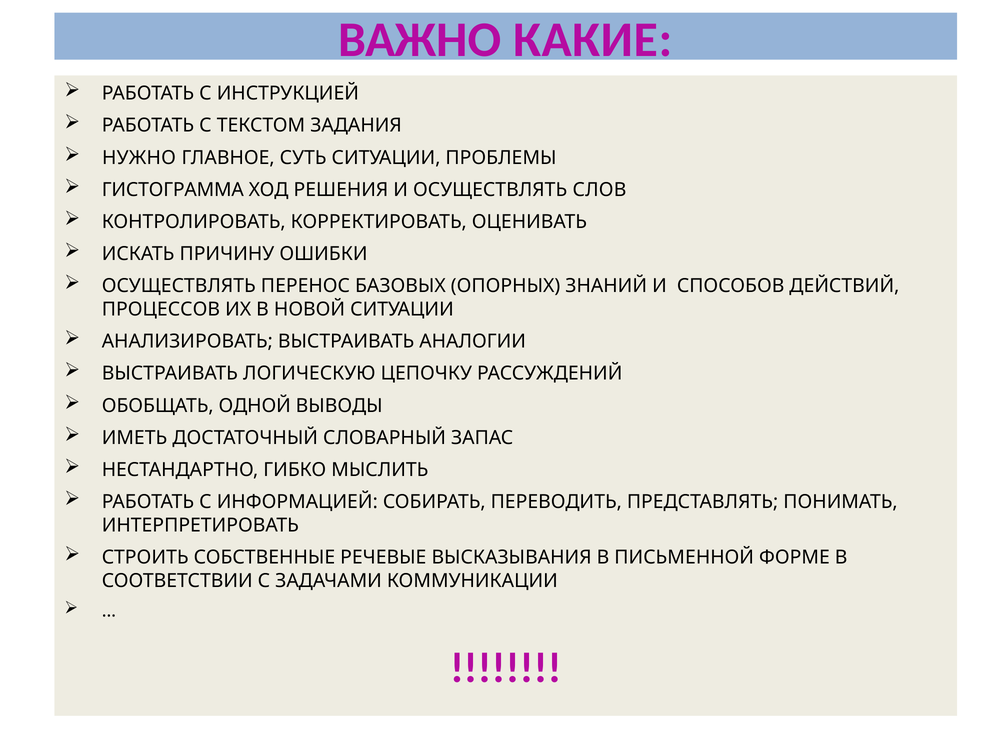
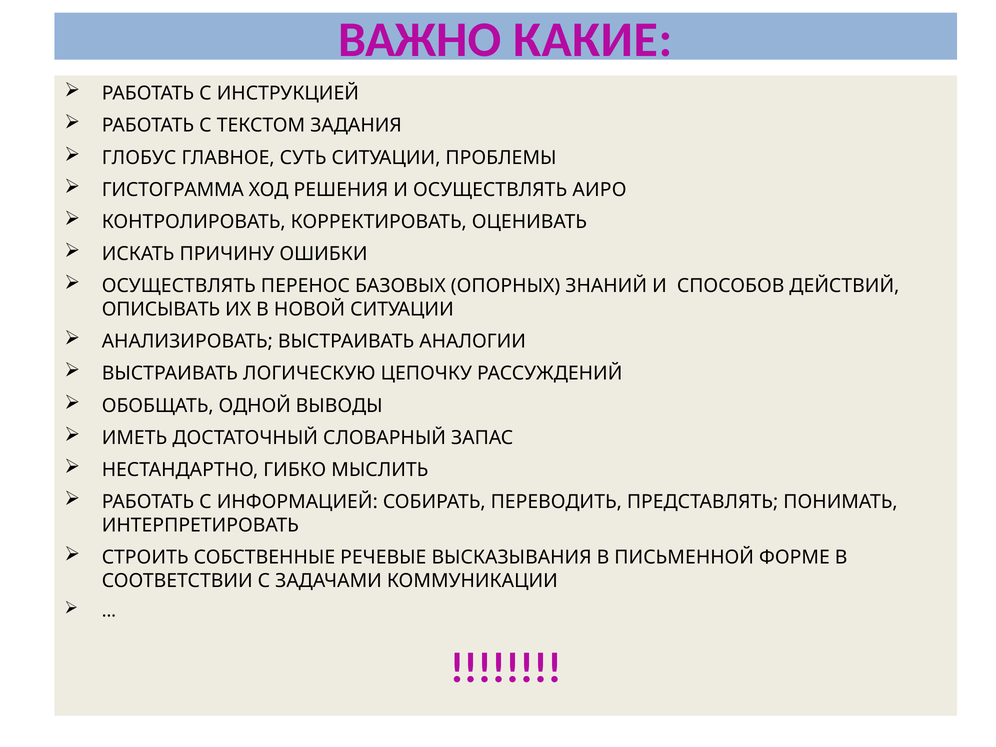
НУЖНО: НУЖНО -> ГЛОБУС (139, 158)
СЛОВ: СЛОВ -> АИРО (599, 190)
ПРОЦЕССОВ: ПРОЦЕССОВ -> ОПИСЫВАТЬ (161, 309)
